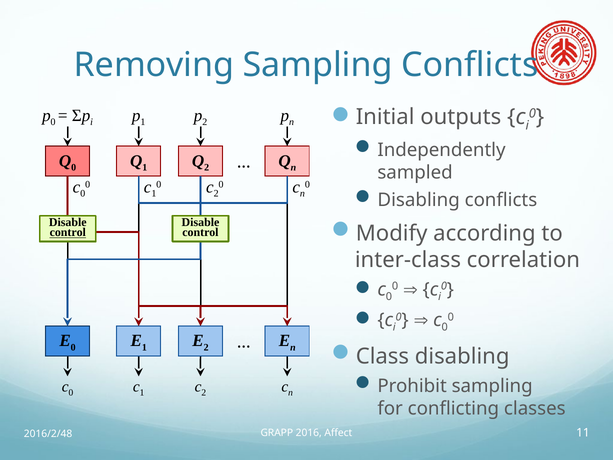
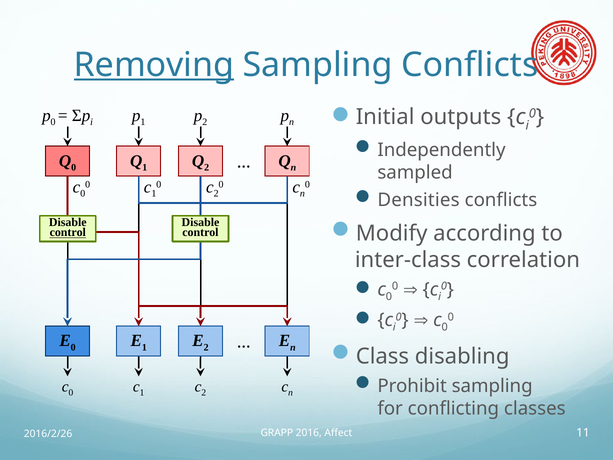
Removing underline: none -> present (154, 65)
Disabling: Disabling -> Densities (419, 200)
2016/2/48: 2016/2/48 -> 2016/2/26 (48, 434)
